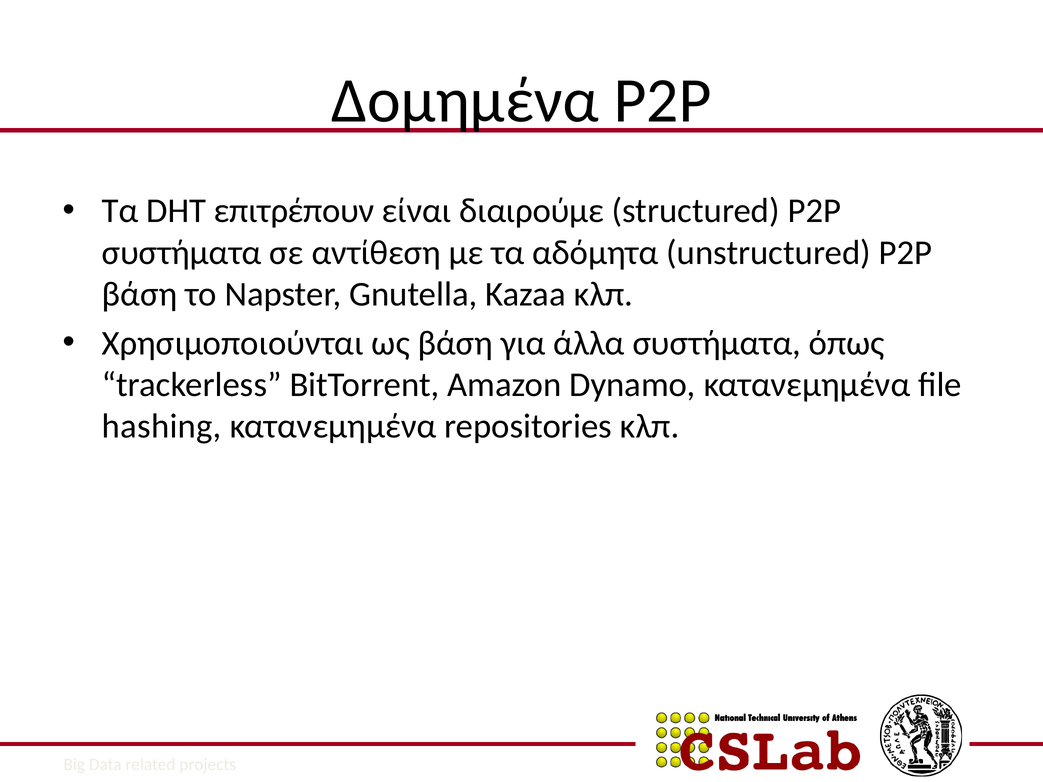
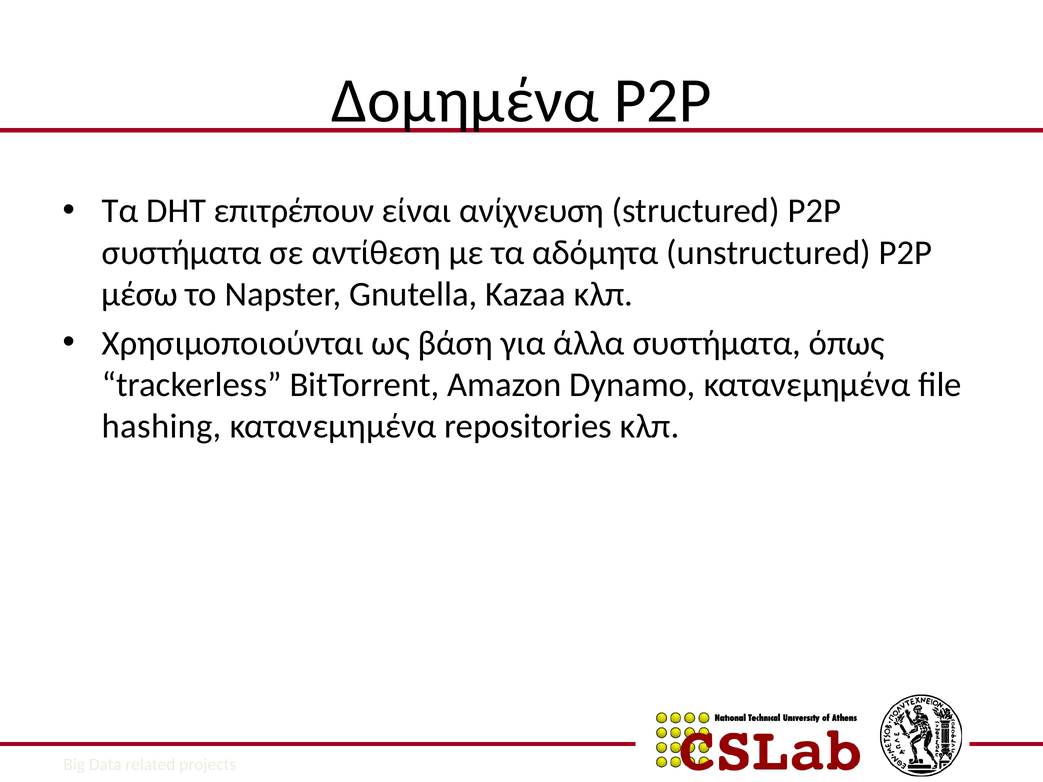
διαιρούμε: διαιρούμε -> ανίχνευση (532, 211)
βάση: βάση -> μέσω (140, 294)
